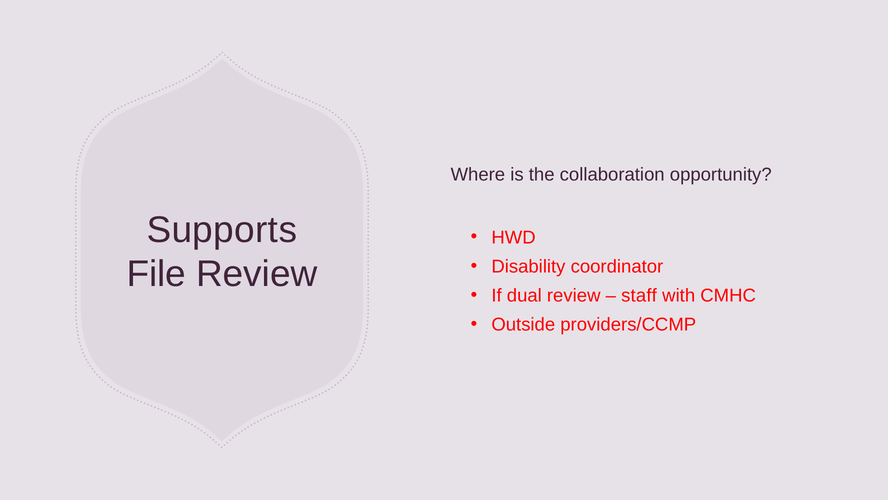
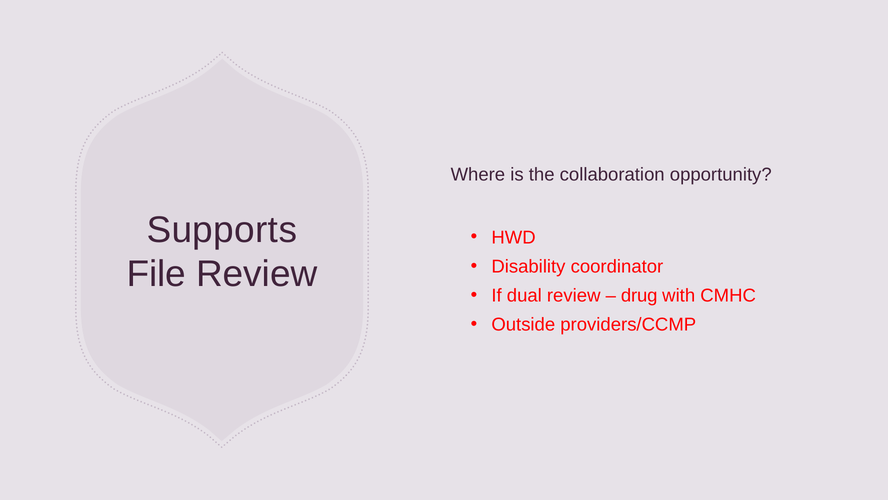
staff: staff -> drug (639, 295)
